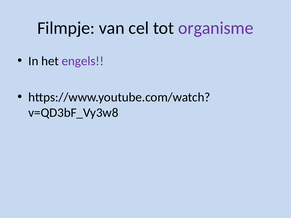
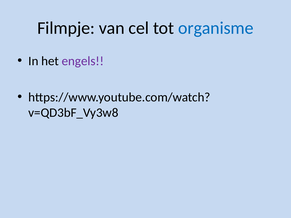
organisme colour: purple -> blue (216, 28)
